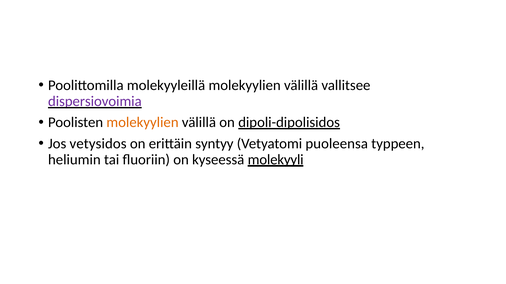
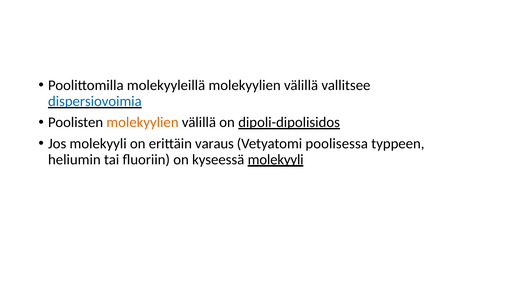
dispersiovoimia colour: purple -> blue (95, 101)
Jos vetysidos: vetysidos -> molekyyli (98, 144)
syntyy: syntyy -> varaus (214, 144)
puoleensa: puoleensa -> poolisessa (337, 144)
